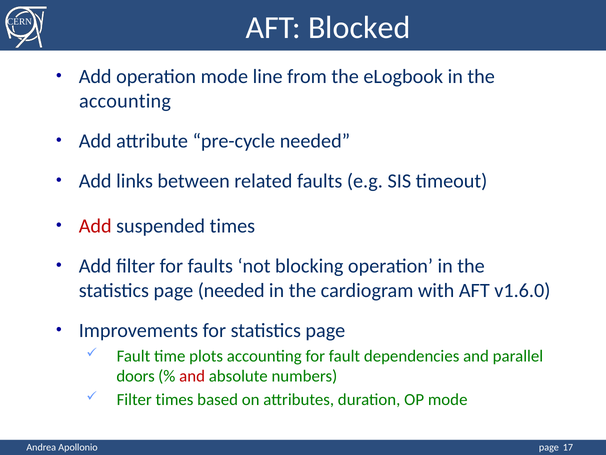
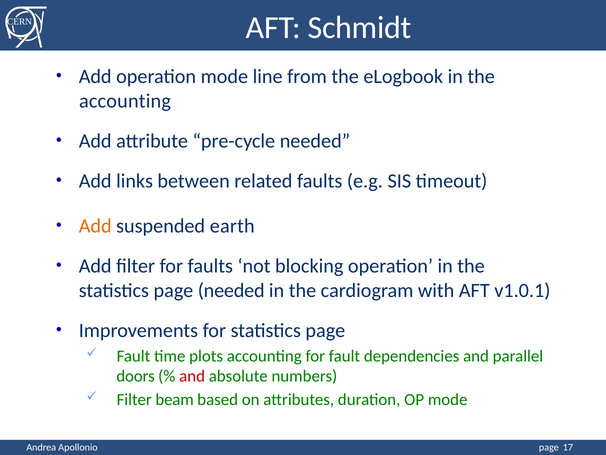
Blocked: Blocked -> Schmidt (360, 27)
Add colour: red -> orange (95, 226)
suspended times: times -> earth (232, 226)
v1.6.0: v1.6.0 -> v1.0.1 (522, 290)
Filter times: times -> beam (175, 399)
